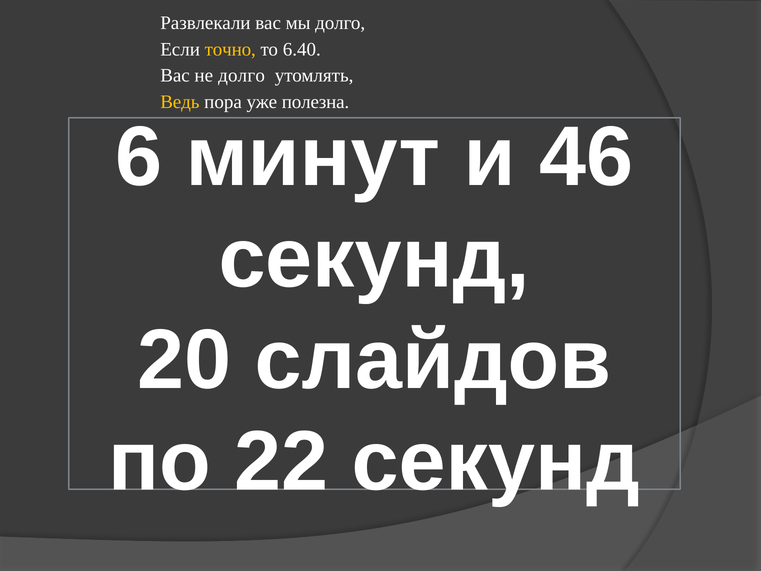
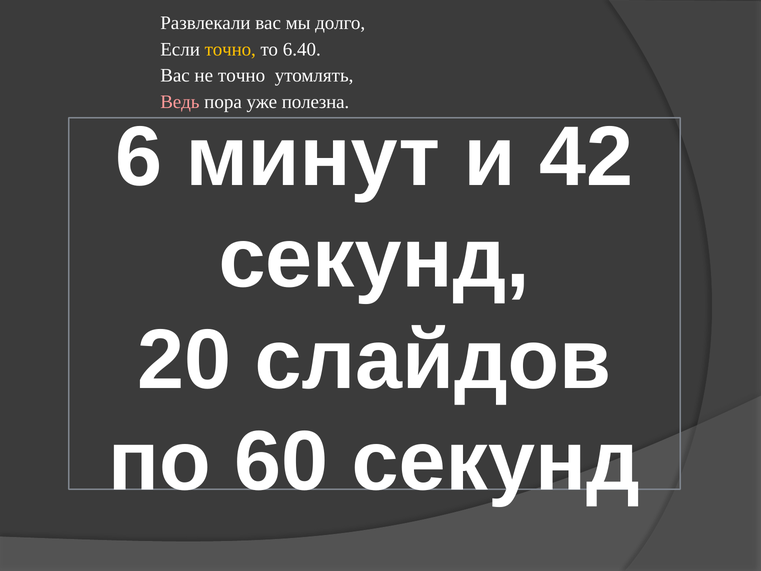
не долго: долго -> точно (242, 76)
Ведь colour: yellow -> pink (180, 102)
46: 46 -> 42 (586, 157)
22: 22 -> 60 (281, 461)
